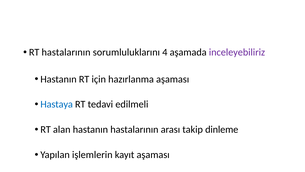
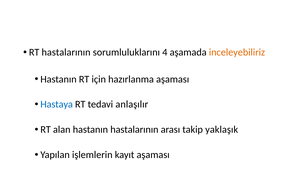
inceleyebiliriz colour: purple -> orange (237, 52)
edilmeli: edilmeli -> anlaşılır (132, 104)
dinleme: dinleme -> yaklaşık (222, 129)
